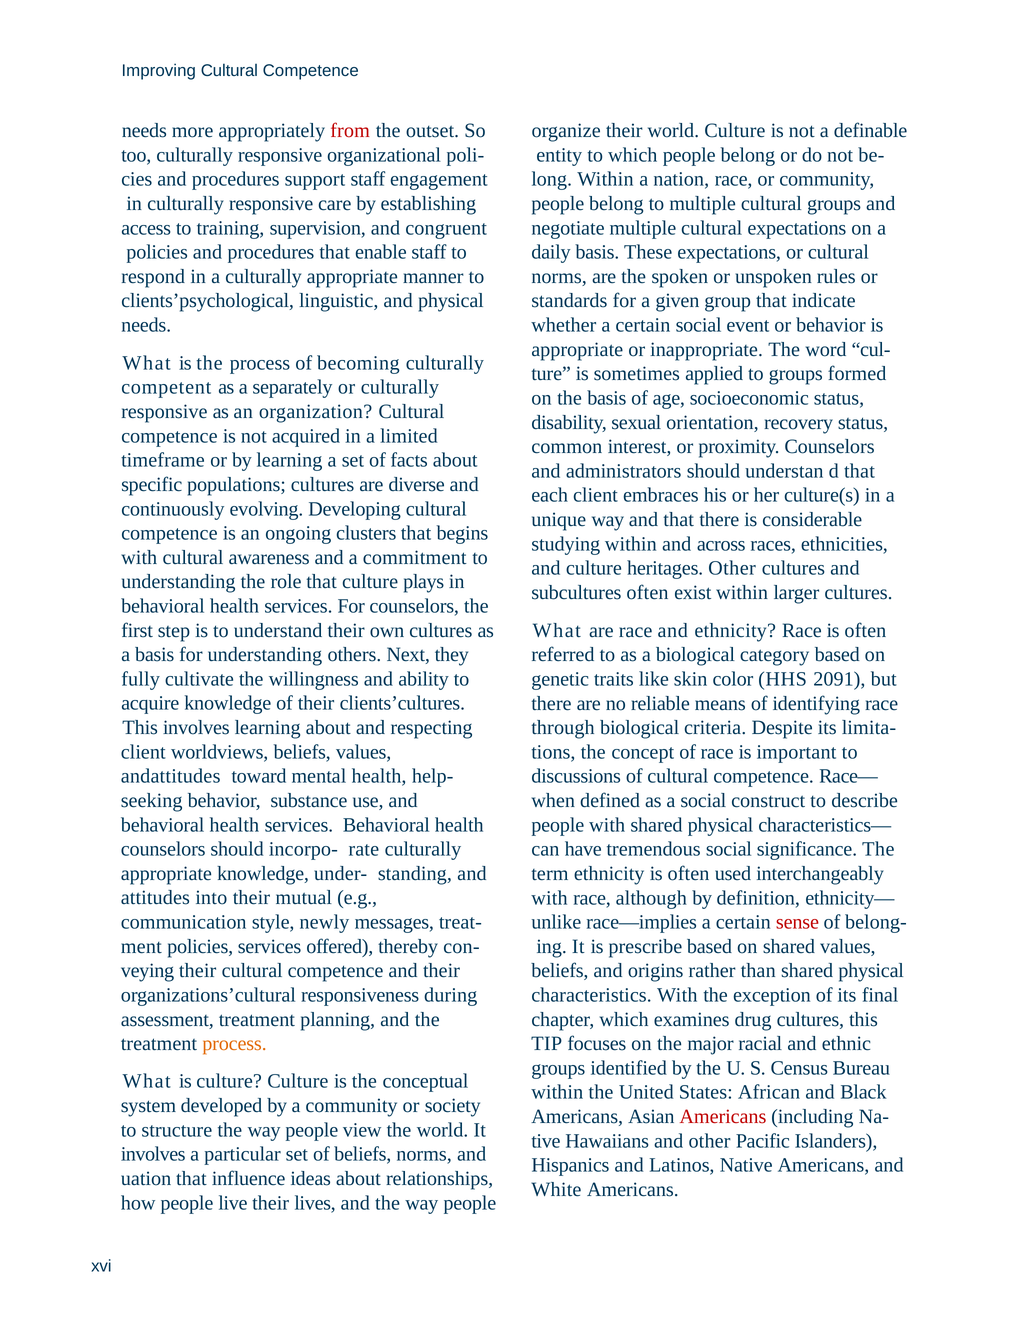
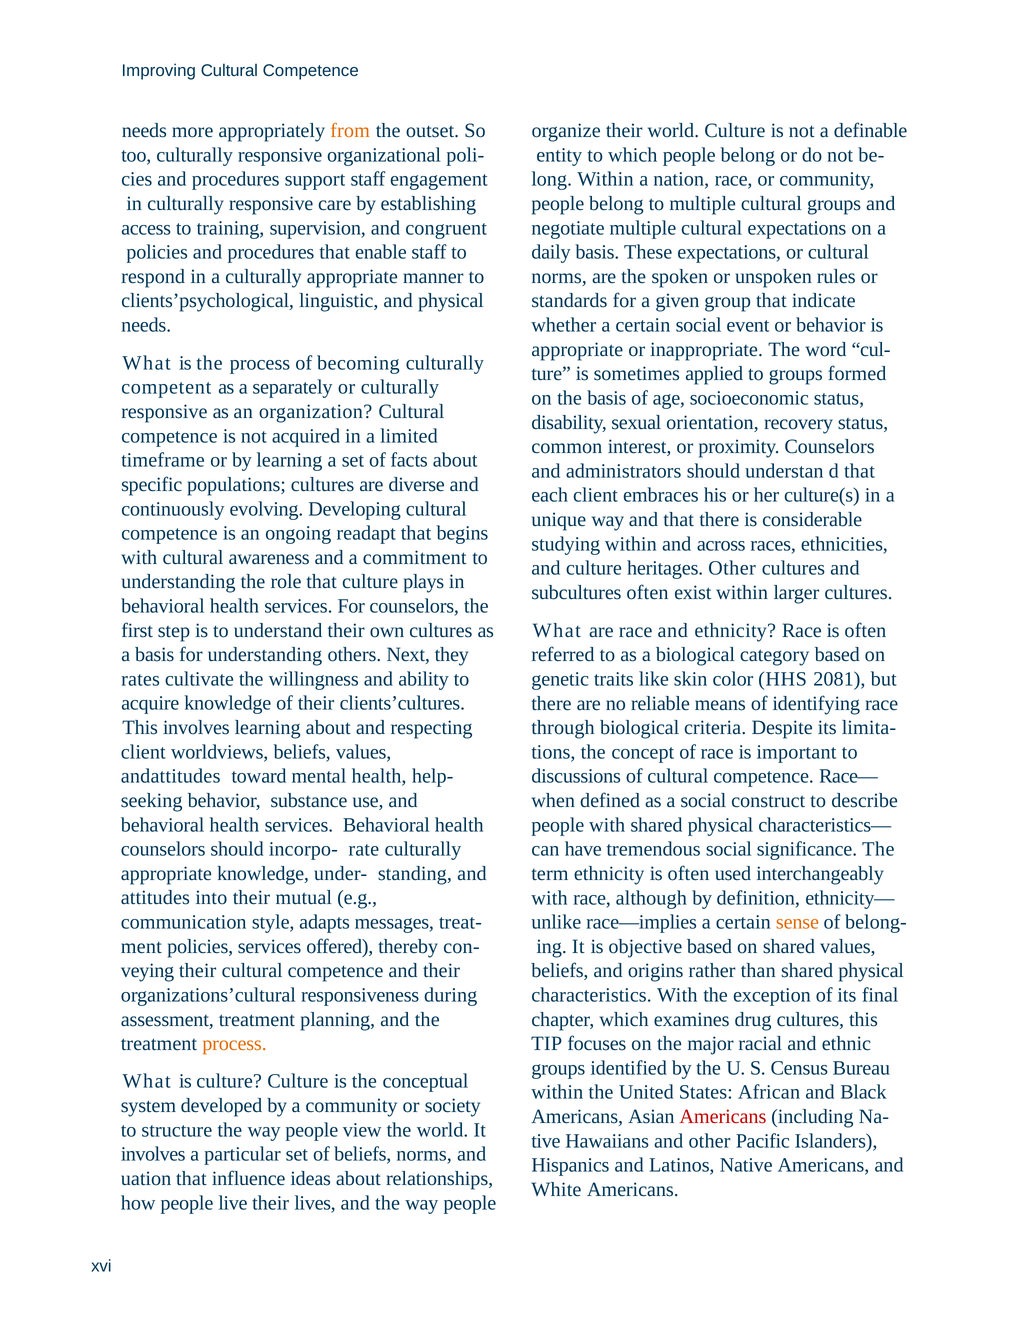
from colour: red -> orange (350, 131)
clusters: clusters -> readapt (366, 533)
fully: fully -> rates (141, 679)
2091: 2091 -> 2081 (839, 679)
newly: newly -> adapts (325, 922)
sense colour: red -> orange (797, 922)
prescribe: prescribe -> objective (645, 946)
